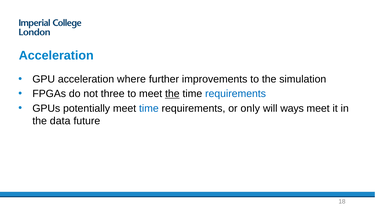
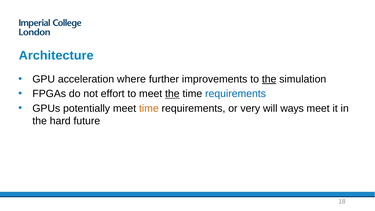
Acceleration: Acceleration -> Architecture (56, 55)
the underline: none -> present (269, 79)
three: three -> effort (113, 94)
time colour: blue -> orange (149, 108)
only: only -> very (250, 108)
data: data -> hard (60, 121)
